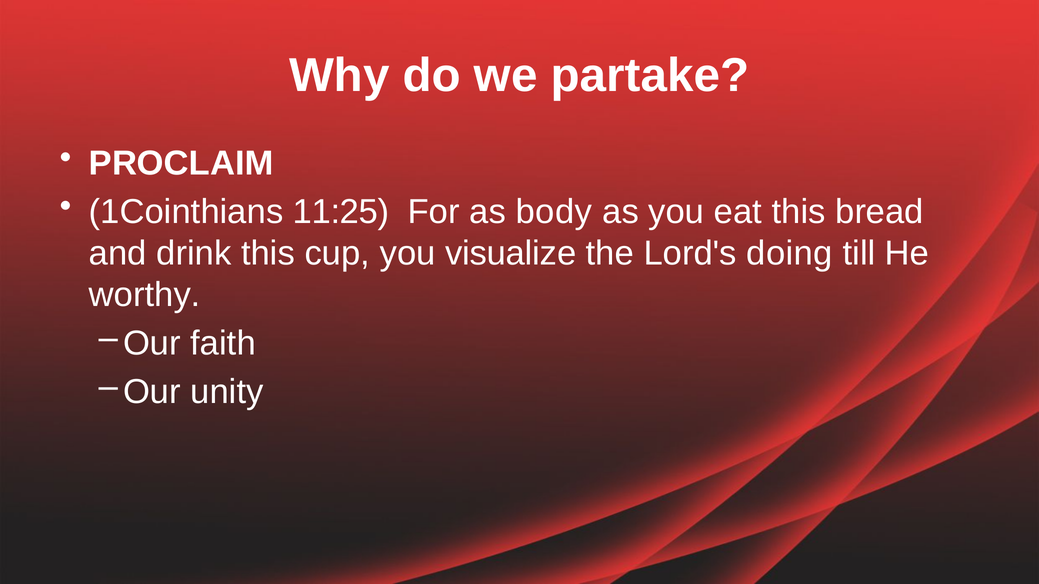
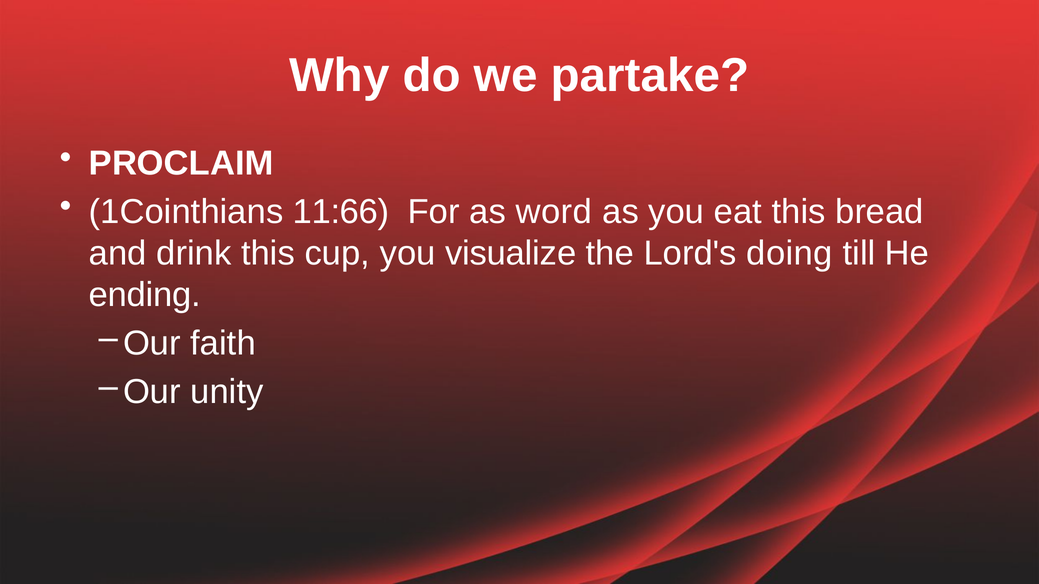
11:25: 11:25 -> 11:66 (341, 212)
body: body -> word (554, 212)
worthy: worthy -> ending (145, 295)
